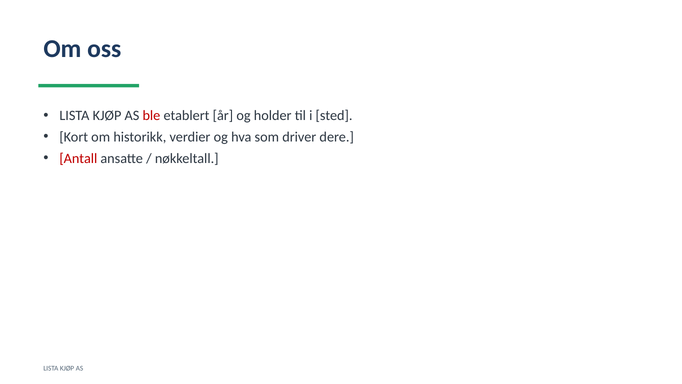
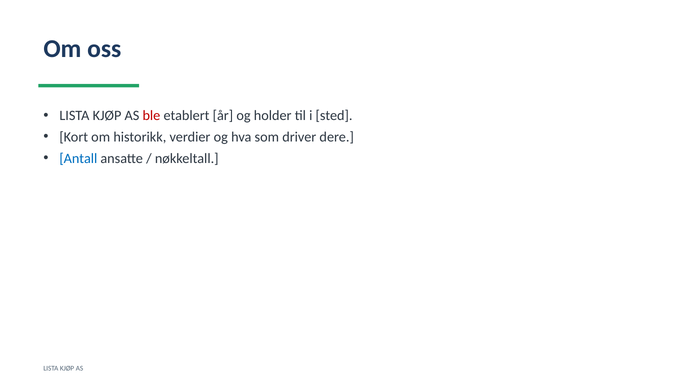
Antall colour: red -> blue (78, 158)
